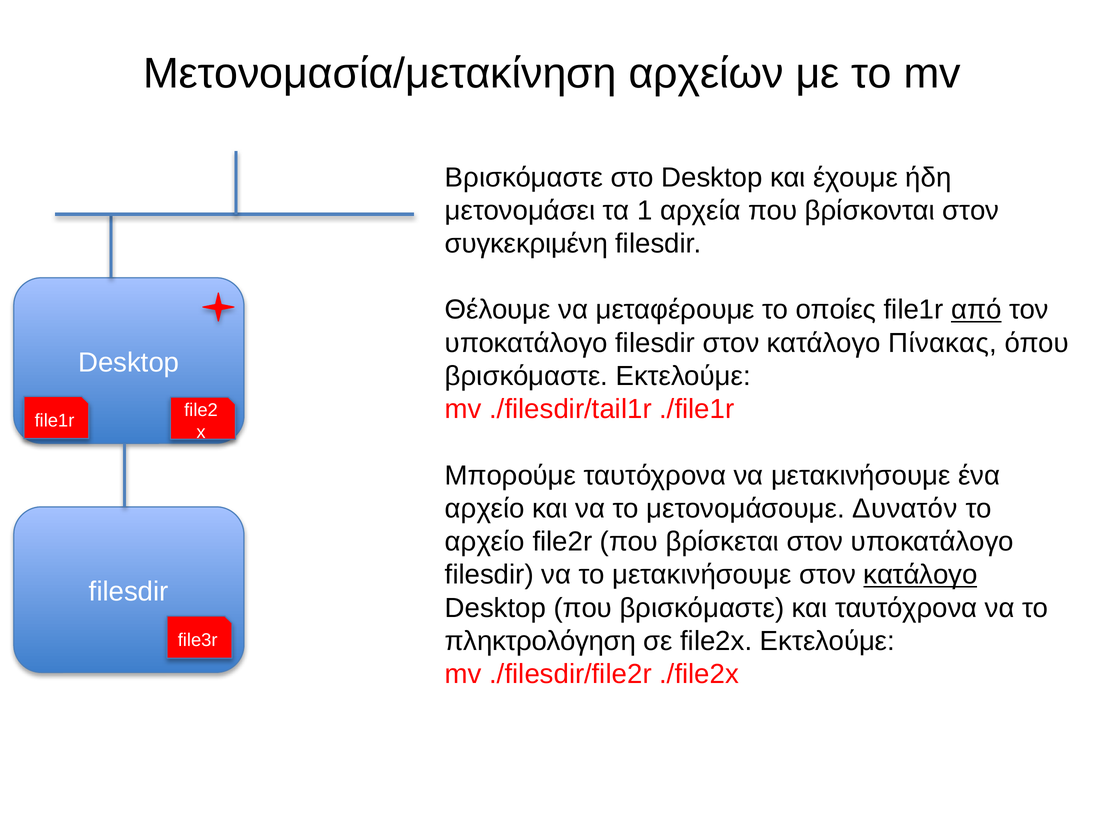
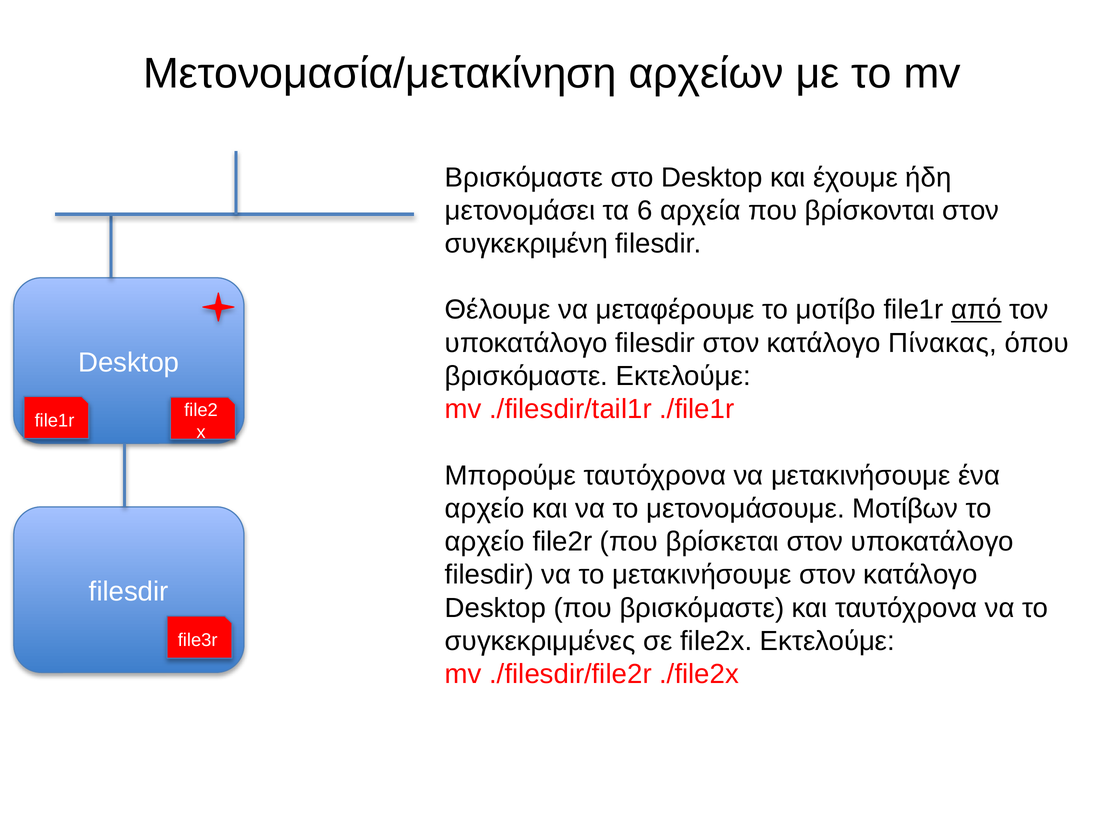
1: 1 -> 6 (645, 211)
οποίες: οποίες -> μοτίβο (836, 310)
Δυνατόν: Δυνατόν -> Μοτίβων (905, 509)
κατάλογο underline: present -> none (920, 575)
πληκτρολόγηση: πληκτρολόγηση -> συγκεκριμμένες (540, 641)
